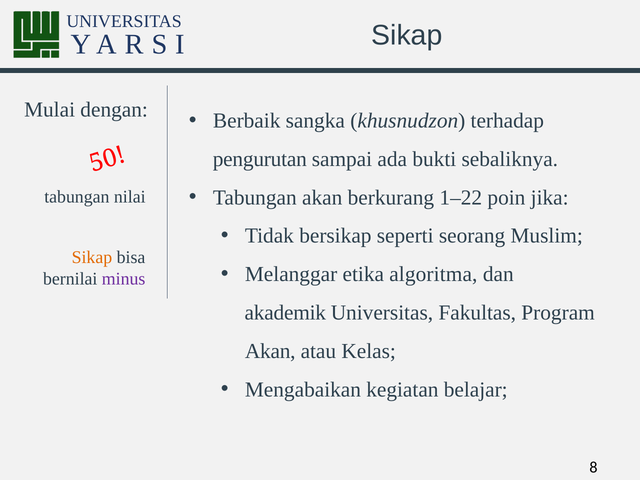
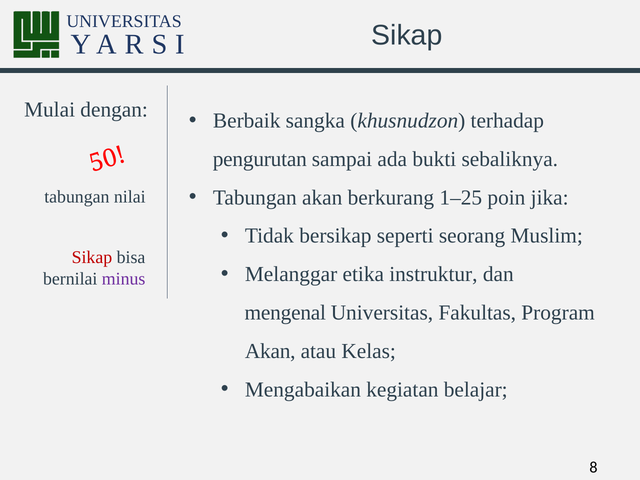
1–22: 1–22 -> 1–25 (461, 197)
Sikap colour: orange -> red (92, 258)
algoritma: algoritma -> instruktur (433, 274)
akademik: akademik -> mengenal (285, 313)
